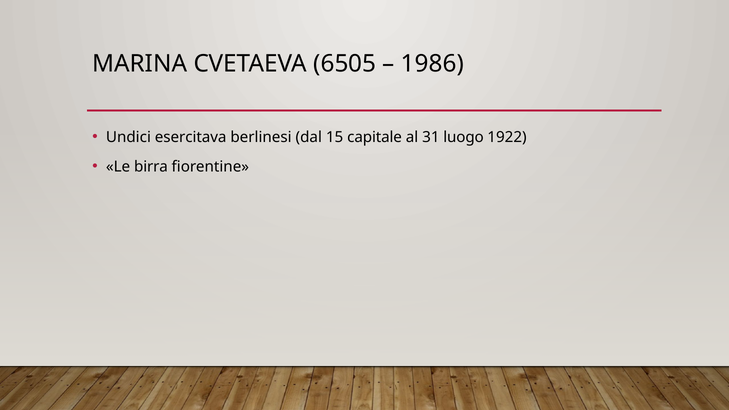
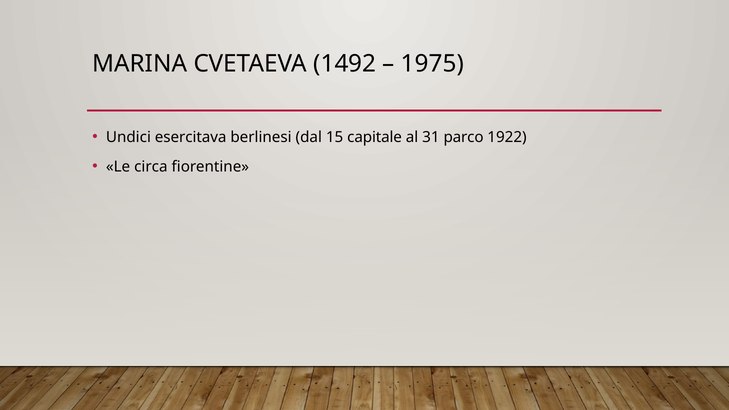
6505: 6505 -> 1492 (345, 64)
1986: 1986 -> 1975 (432, 64)
luogo: luogo -> parco (464, 137)
birra: birra -> circa (151, 167)
